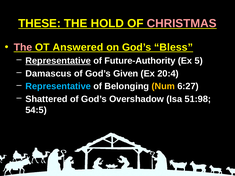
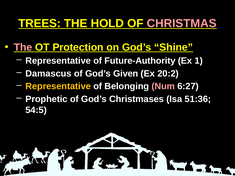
THESE: THESE -> TREES (40, 23)
Answered: Answered -> Protection (78, 47)
Bless: Bless -> Shine (174, 47)
Representative underline: present -> none (58, 61)
5: 5 -> 1 (199, 61)
20:4: 20:4 -> 20:2 (168, 74)
Representative colour: light blue -> yellow (58, 86)
Num colour: yellow -> pink (163, 86)
Shattered: Shattered -> Prophetic (46, 99)
Overshadow: Overshadow -> Christmases (137, 99)
51:98: 51:98 -> 51:36 (198, 99)
